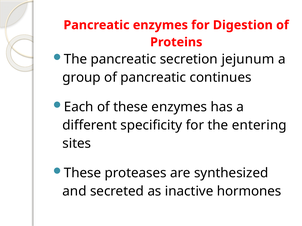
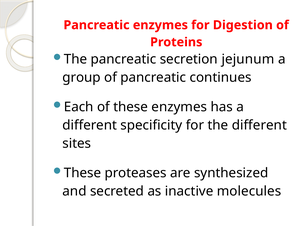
the entering: entering -> different (259, 125)
hormones: hormones -> molecules (249, 192)
